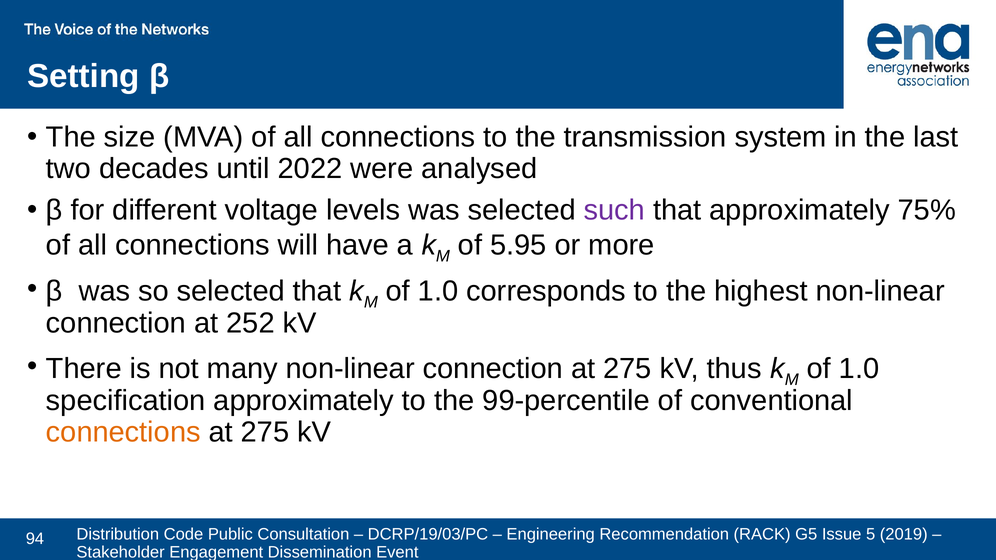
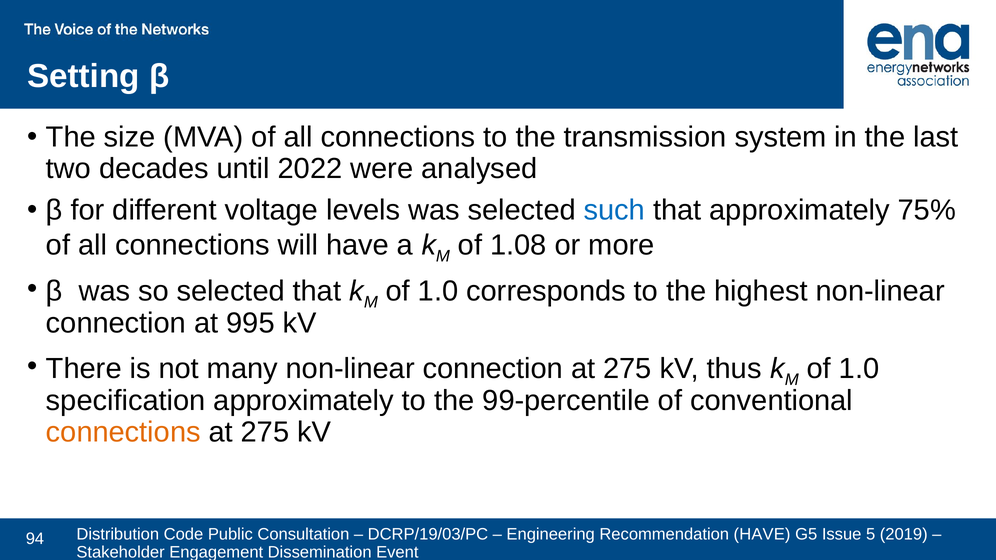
such colour: purple -> blue (614, 210)
5.95: 5.95 -> 1.08 (518, 245)
252: 252 -> 995 (250, 323)
Recommendation RACK: RACK -> HAVE (762, 535)
